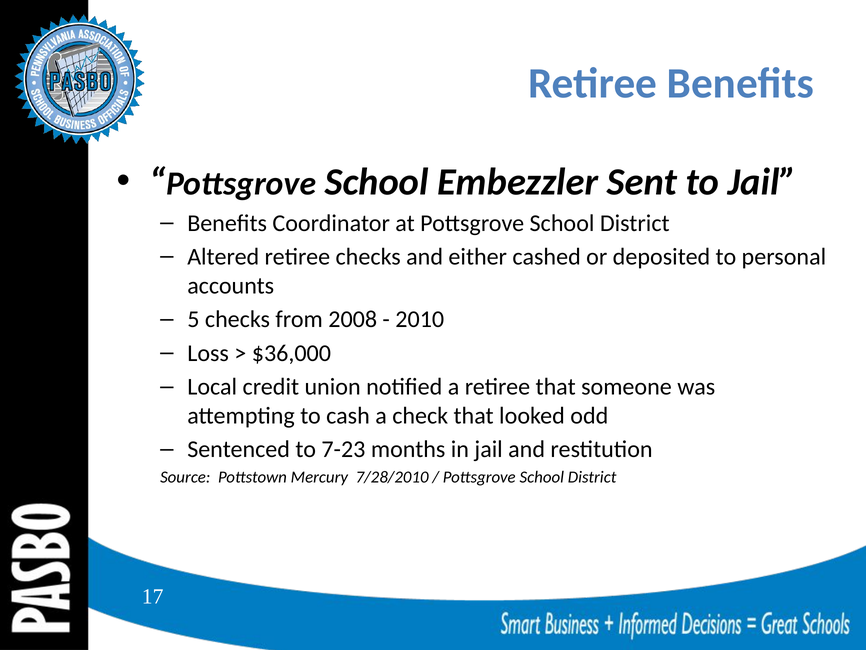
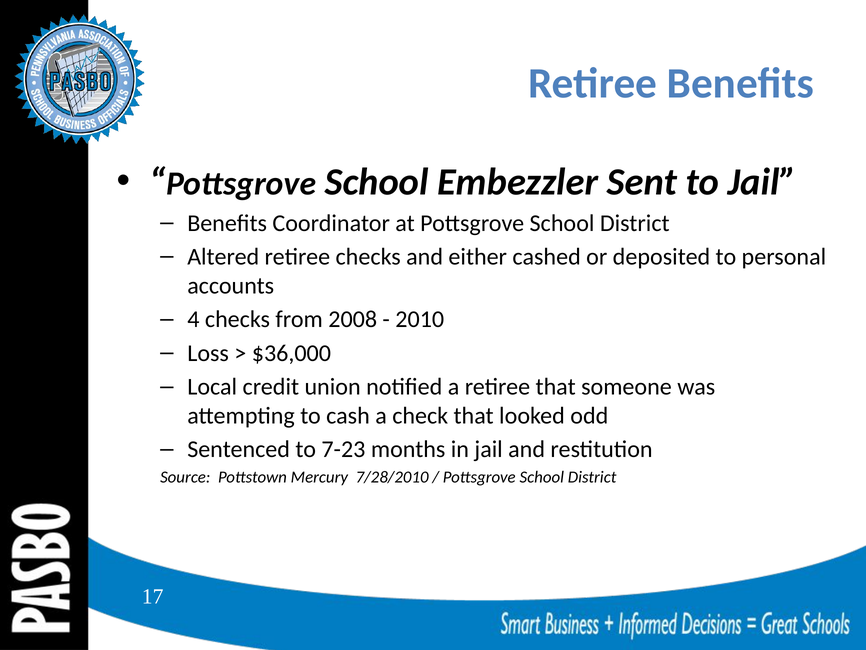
5: 5 -> 4 (193, 319)
